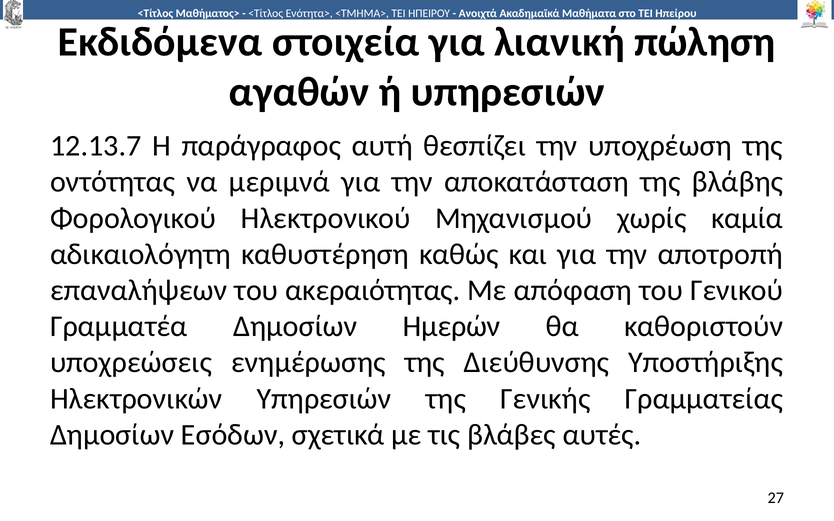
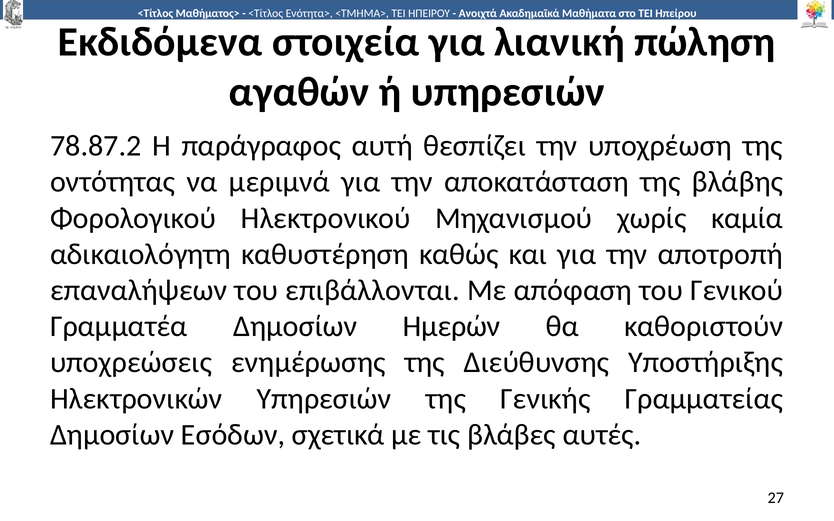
12.13.7: 12.13.7 -> 78.87.2 (96, 146)
ακεραιότητας: ακεραιότητας -> επιβάλλονται (373, 290)
